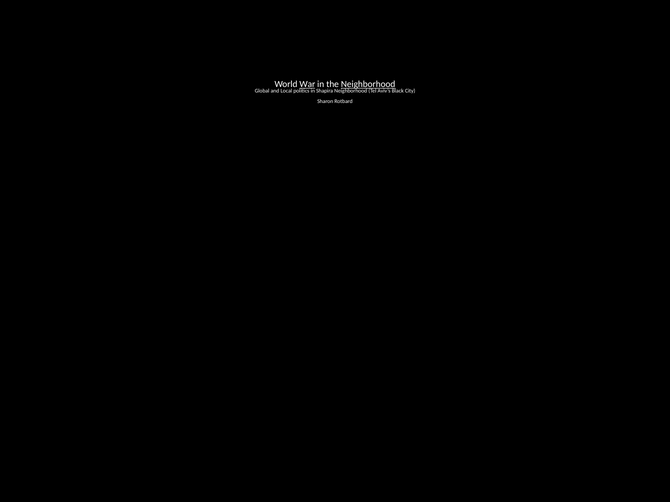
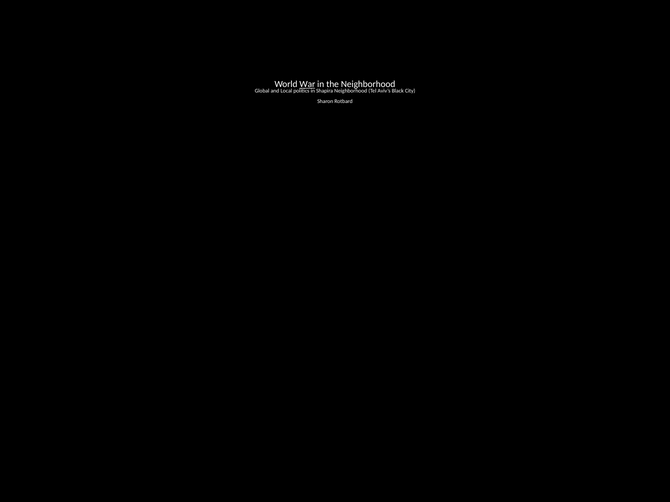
Neighborhood underline: present -> none (368, 84)
